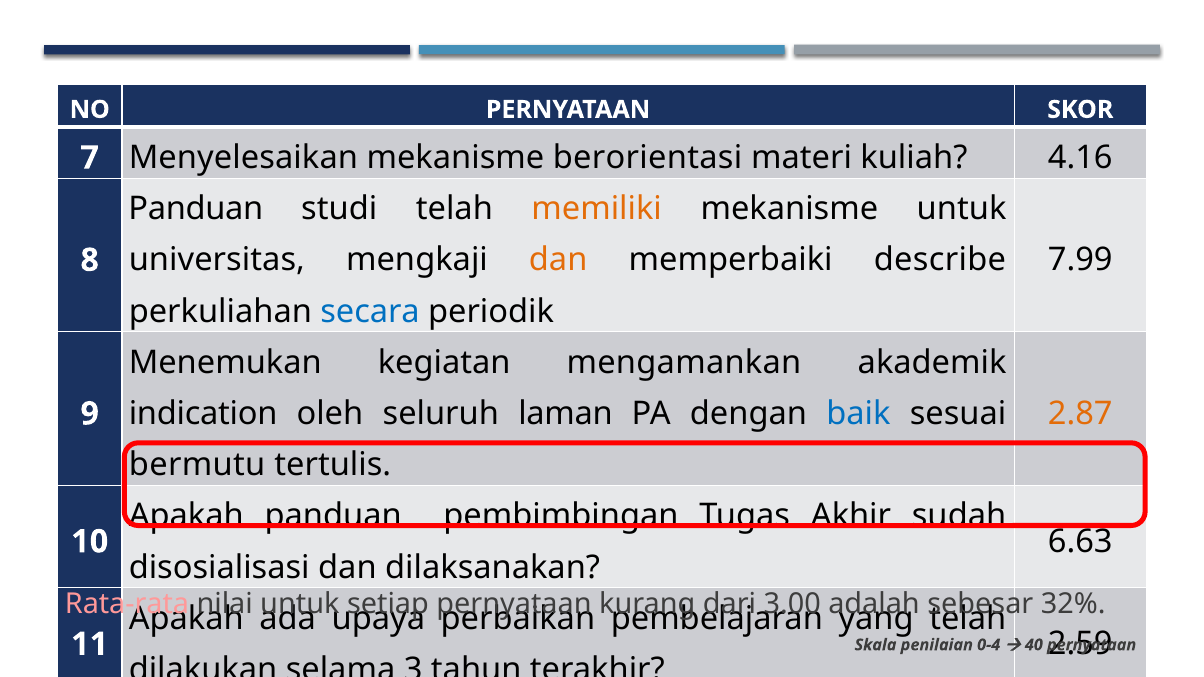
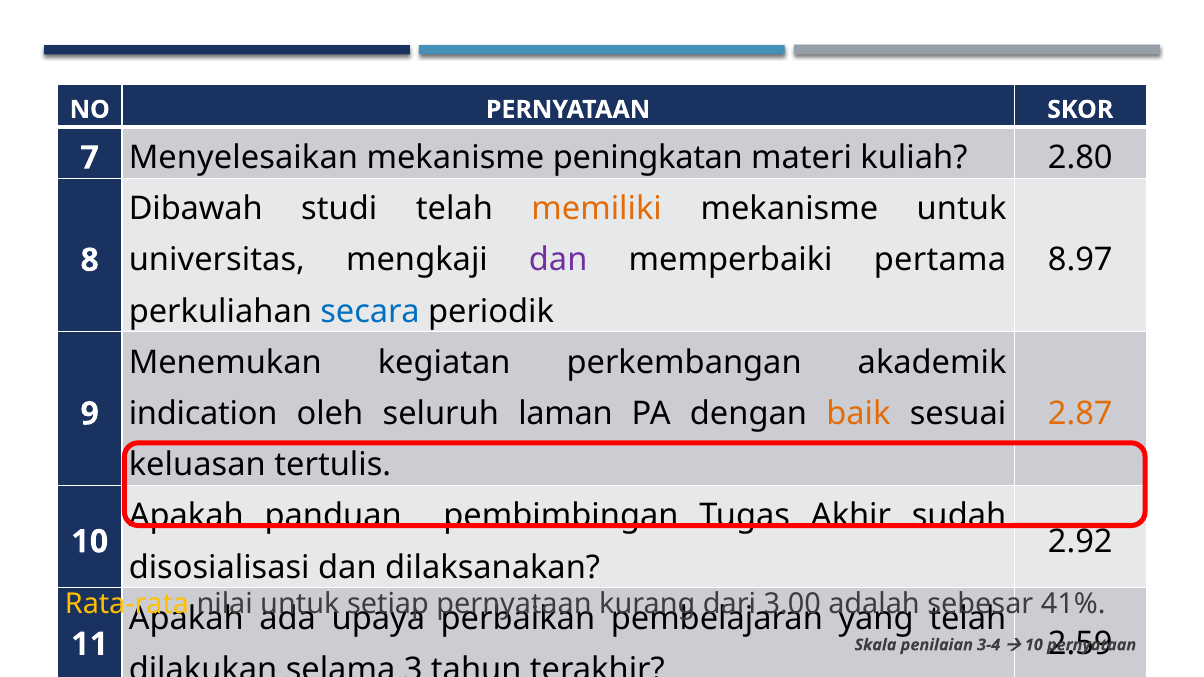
berorientasi: berorientasi -> peningkatan (648, 158)
4.16: 4.16 -> 2.80 (1080, 158)
Panduan: Panduan -> Dibawah (196, 209)
dan colour: orange -> purple (558, 260)
describe: describe -> pertama (940, 260)
7.99: 7.99 -> 8.97 (1080, 260)
mengamankan: mengamankan -> perkembangan (684, 363)
baik colour: blue -> orange (858, 414)
bermutu: bermutu -> keluasan (197, 465)
6.63: 6.63 -> 2.92 (1080, 542)
Rata-rata colour: pink -> yellow (127, 604)
32%: 32% -> 41% (1073, 604)
0-4: 0-4 -> 3-4 (989, 645)
40: 40 -> 10 (1034, 645)
